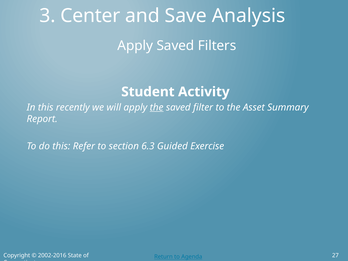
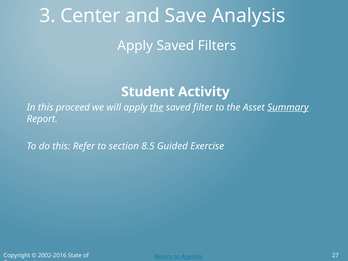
recently: recently -> proceed (73, 107)
Summary underline: none -> present (288, 107)
6.3: 6.3 -> 8.5 (148, 146)
